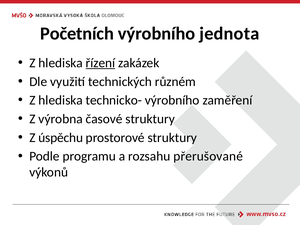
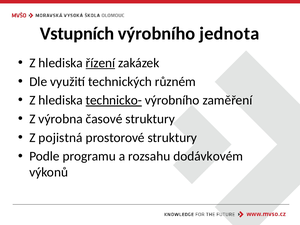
Početních: Početních -> Vstupních (77, 34)
technicko- underline: none -> present (114, 100)
úspěchu: úspěchu -> pojistná (61, 138)
přerušované: přerušované -> dodávkovém (208, 156)
